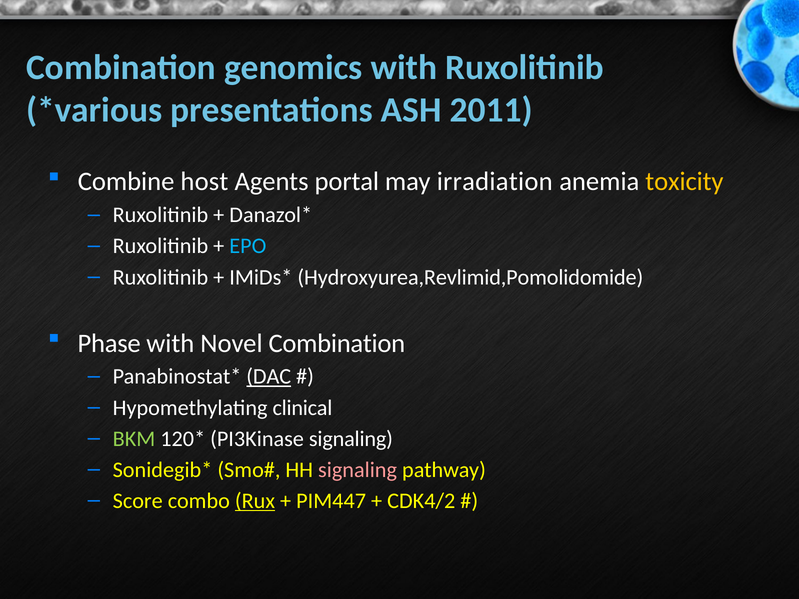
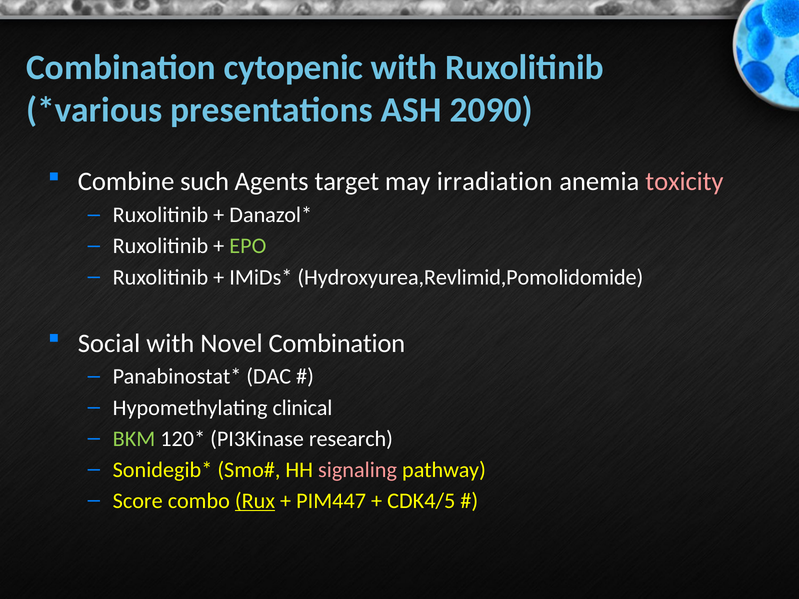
genomics: genomics -> cytopenic (293, 68)
2011: 2011 -> 2090 (491, 110)
host: host -> such (205, 182)
portal: portal -> target (347, 182)
toxicity colour: yellow -> pink (684, 182)
EPO colour: light blue -> light green (248, 246)
Phase: Phase -> Social (109, 343)
DAC underline: present -> none (269, 377)
PI3Kinase signaling: signaling -> research (351, 439)
CDK4/2: CDK4/2 -> CDK4/5 (421, 501)
